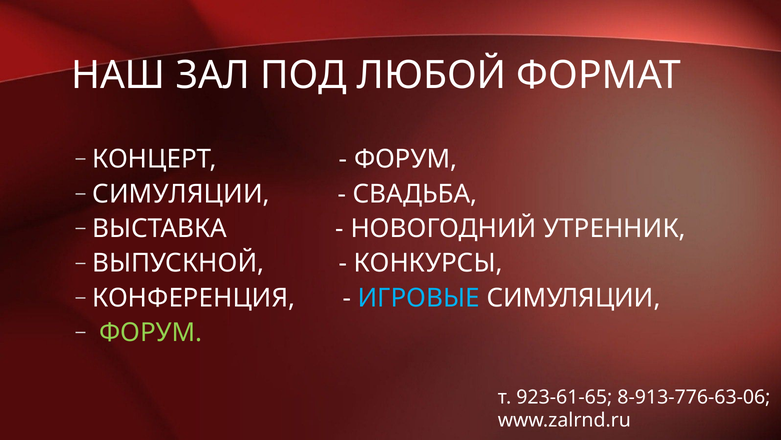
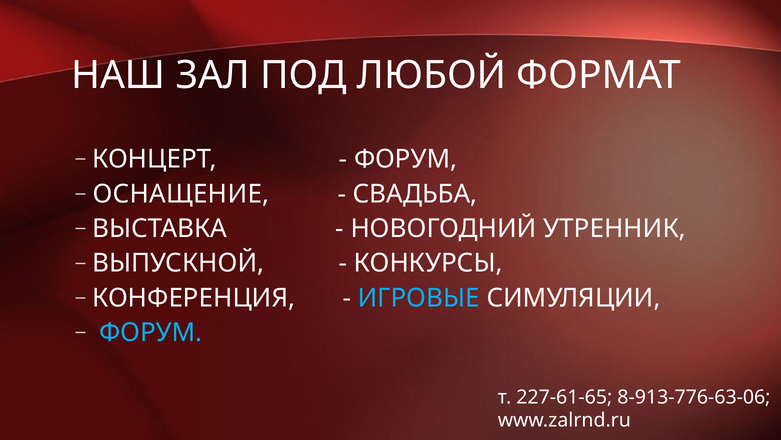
СИМУЛЯЦИИ: СИМУЛЯЦИИ -> ОСНАЩЕНИЕ (181, 194)
ФОРУМ colour: light green -> light blue (151, 332)
923-61-65: 923-61-65 -> 227-61-65 (564, 397)
